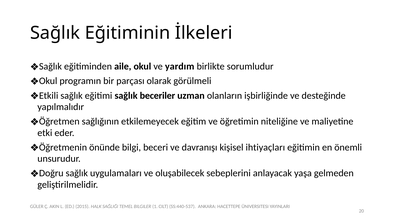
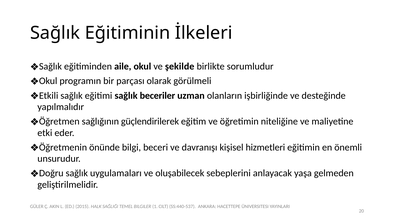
yardım: yardım -> şekilde (180, 67)
etkilemeyecek: etkilemeyecek -> güçlendirilerek (150, 122)
ihtiyaçları: ihtiyaçları -> hizmetleri (265, 148)
